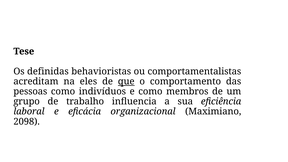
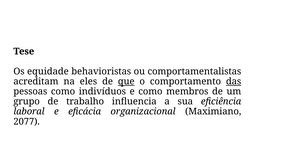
definidas: definidas -> equidade (48, 71)
das underline: none -> present (234, 81)
2098: 2098 -> 2077 (27, 122)
